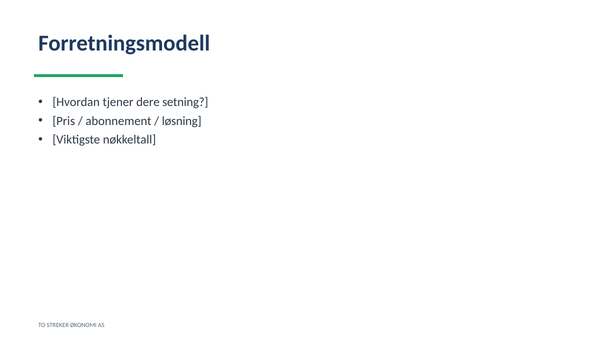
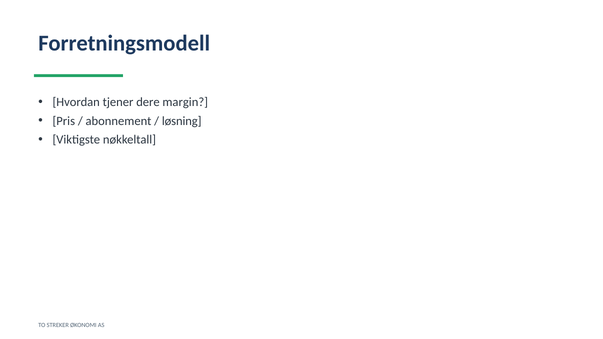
setning: setning -> margin (185, 102)
